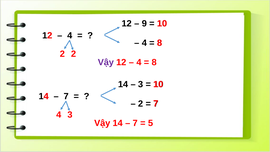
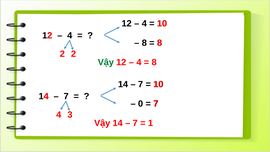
9: 9 -> 4 (144, 23)
4: 4 -> 8 (144, 43)
Vậy colour: purple -> green (106, 62)
3: 3 -> 7 (141, 84)
2: 2 -> 0 (141, 104)
5: 5 -> 1 (151, 123)
